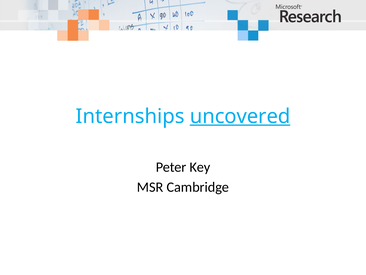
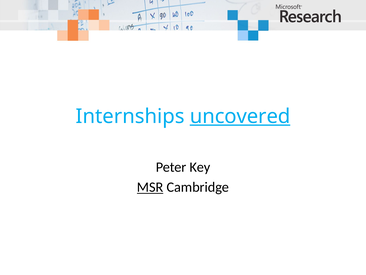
MSR underline: none -> present (150, 187)
